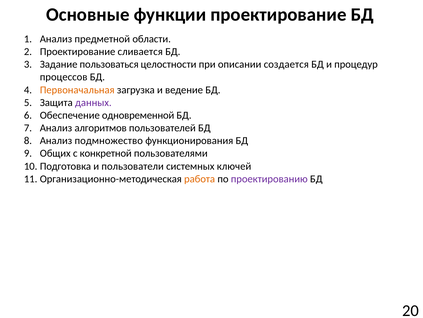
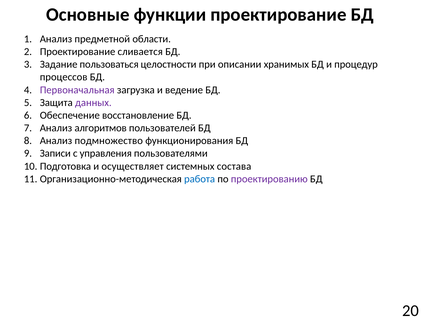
создается: создается -> хранимых (286, 64)
Первоначальная colour: orange -> purple (77, 90)
одновременной: одновременной -> восстановление (138, 115)
Общих: Общих -> Записи (55, 153)
конкретной: конкретной -> управления (106, 153)
пользователи: пользователи -> осуществляет (133, 166)
ключей: ключей -> состава (234, 166)
работа colour: orange -> blue (200, 178)
